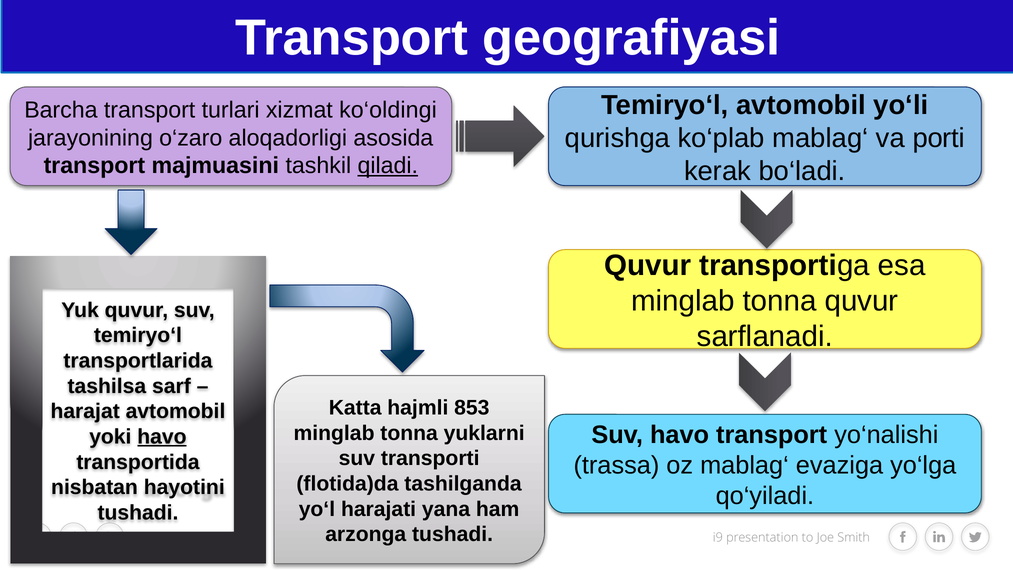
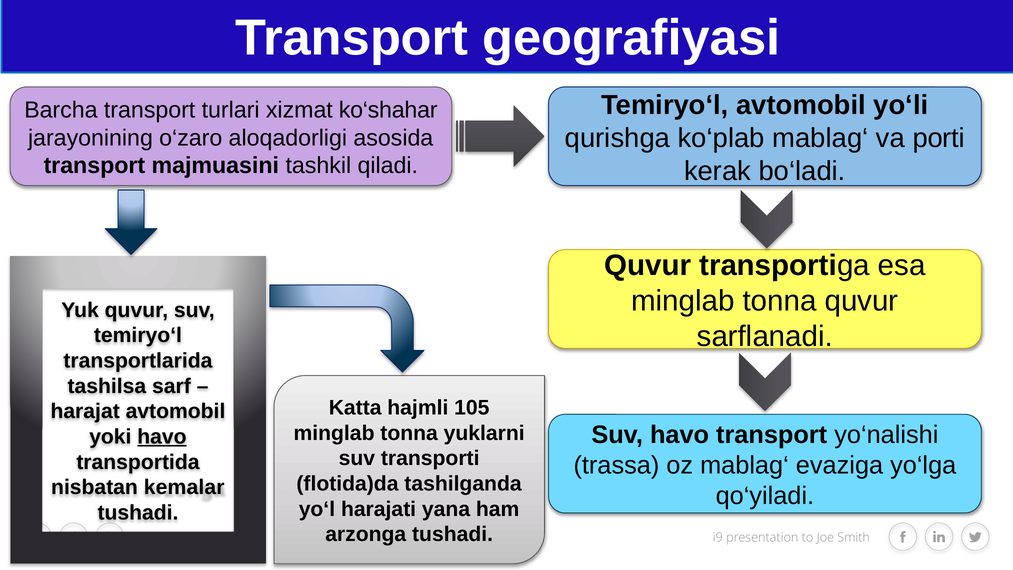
ko‘oldingi: ko‘oldingi -> ko‘shahar (388, 110)
qiladi underline: present -> none (388, 166)
853: 853 -> 105 (472, 408)
hayotini: hayotini -> kemalar (184, 487)
